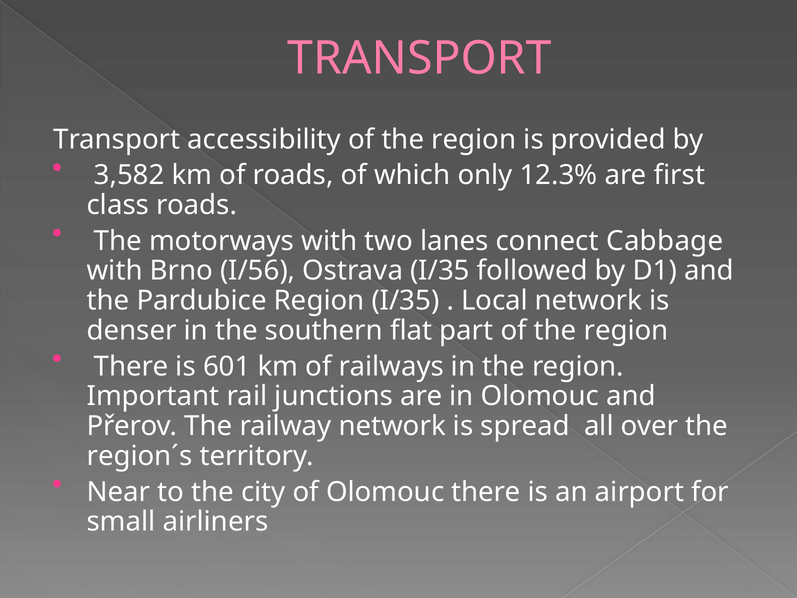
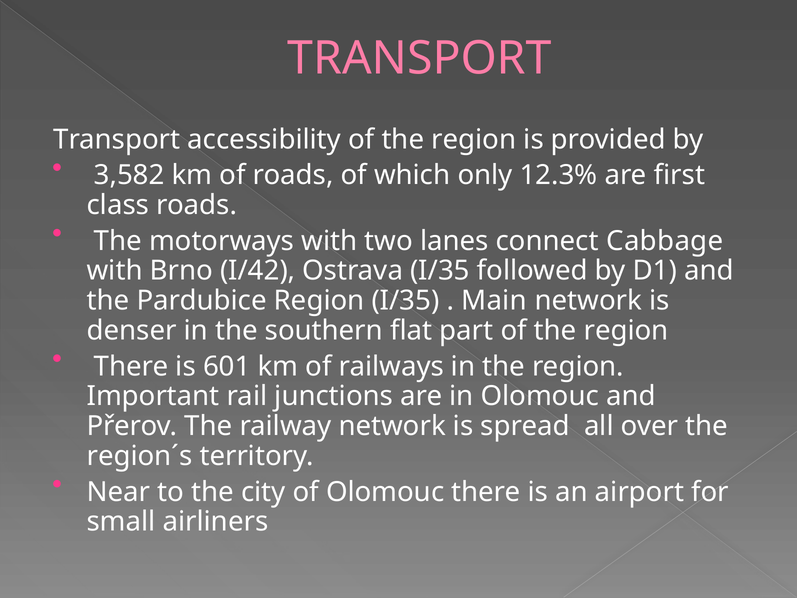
I/56: I/56 -> I/42 (258, 271)
Local: Local -> Main (494, 301)
